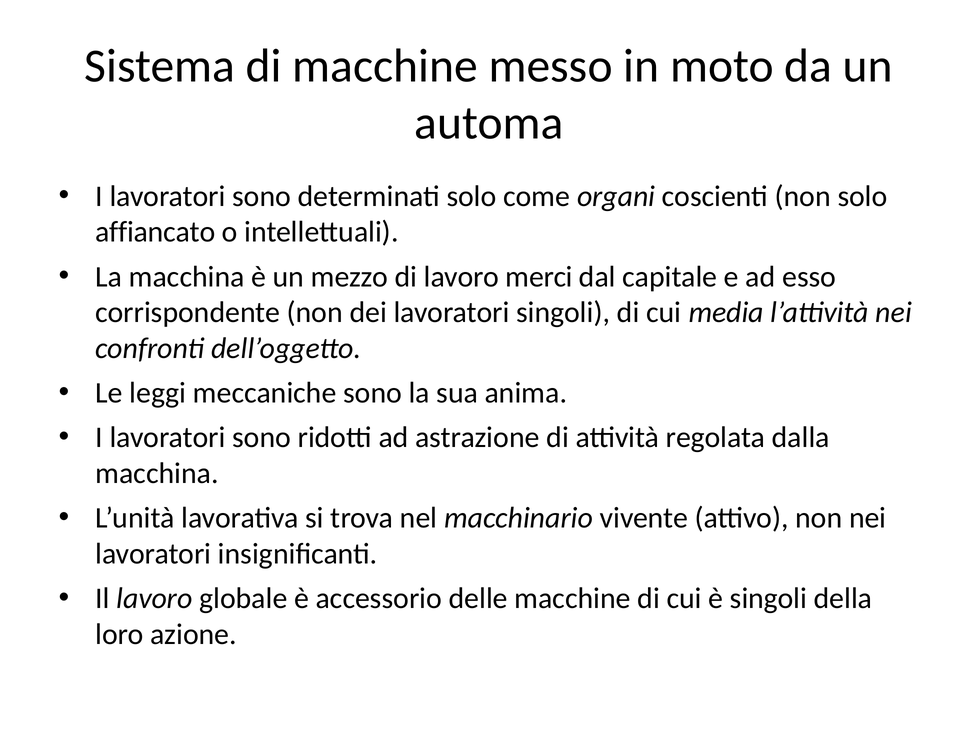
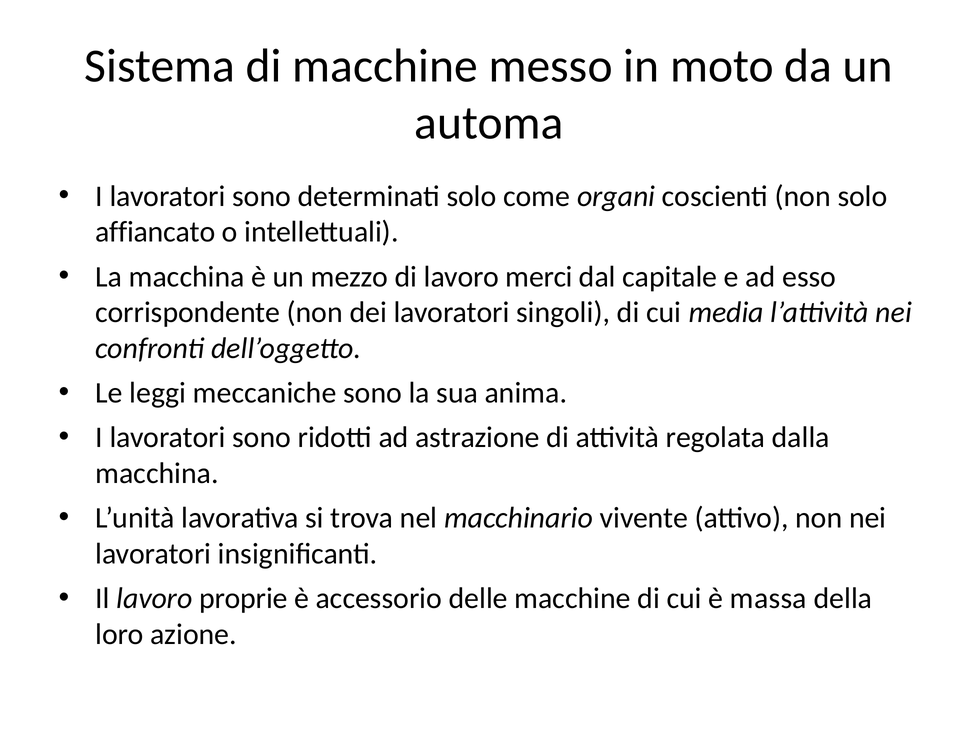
globale: globale -> proprie (243, 598)
è singoli: singoli -> massa (768, 598)
